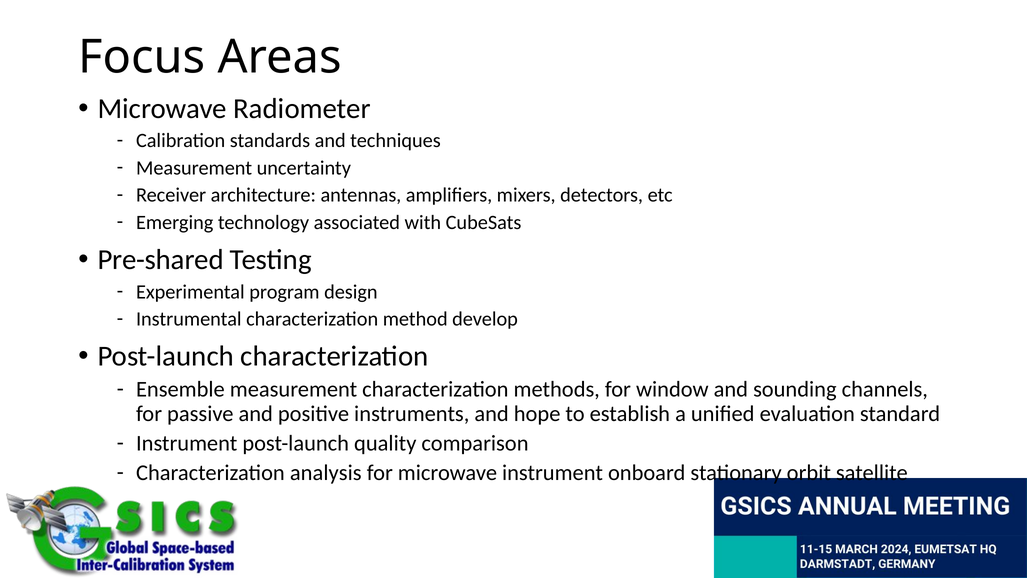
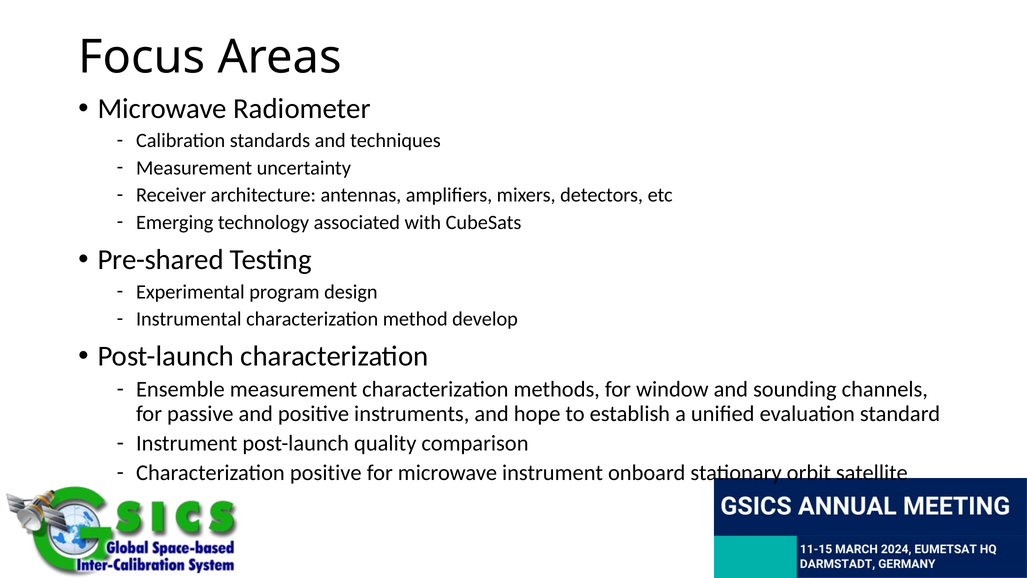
Characterization analysis: analysis -> positive (326, 473)
